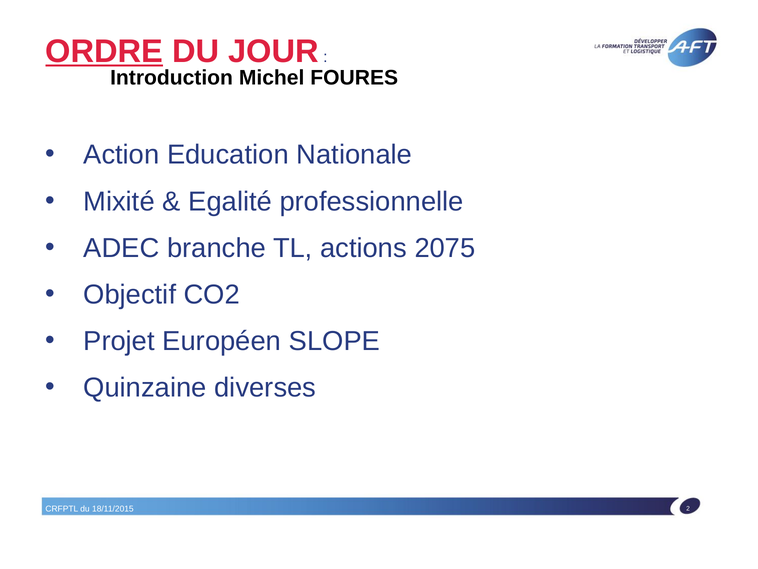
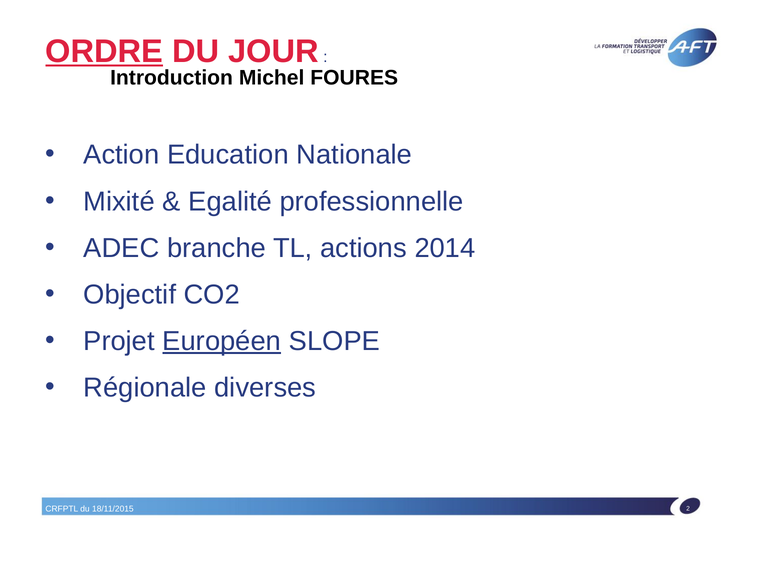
2075: 2075 -> 2014 (445, 248)
Européen underline: none -> present (222, 341)
Quinzaine: Quinzaine -> Régionale (145, 387)
